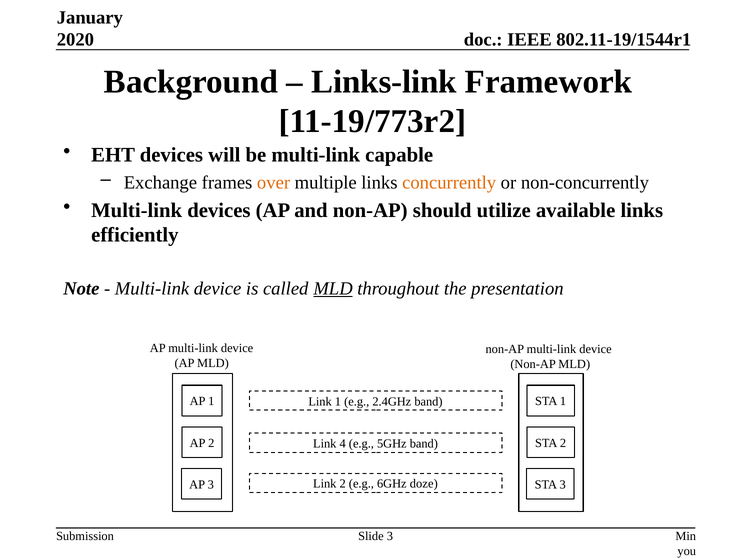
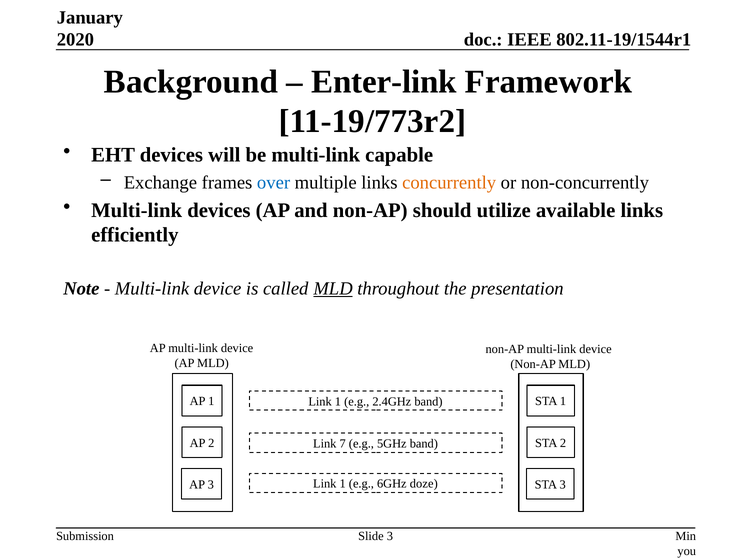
Links-link: Links-link -> Enter-link (384, 82)
over colour: orange -> blue (274, 182)
4: 4 -> 7 (343, 443)
2: 2 -> 1 (343, 484)
